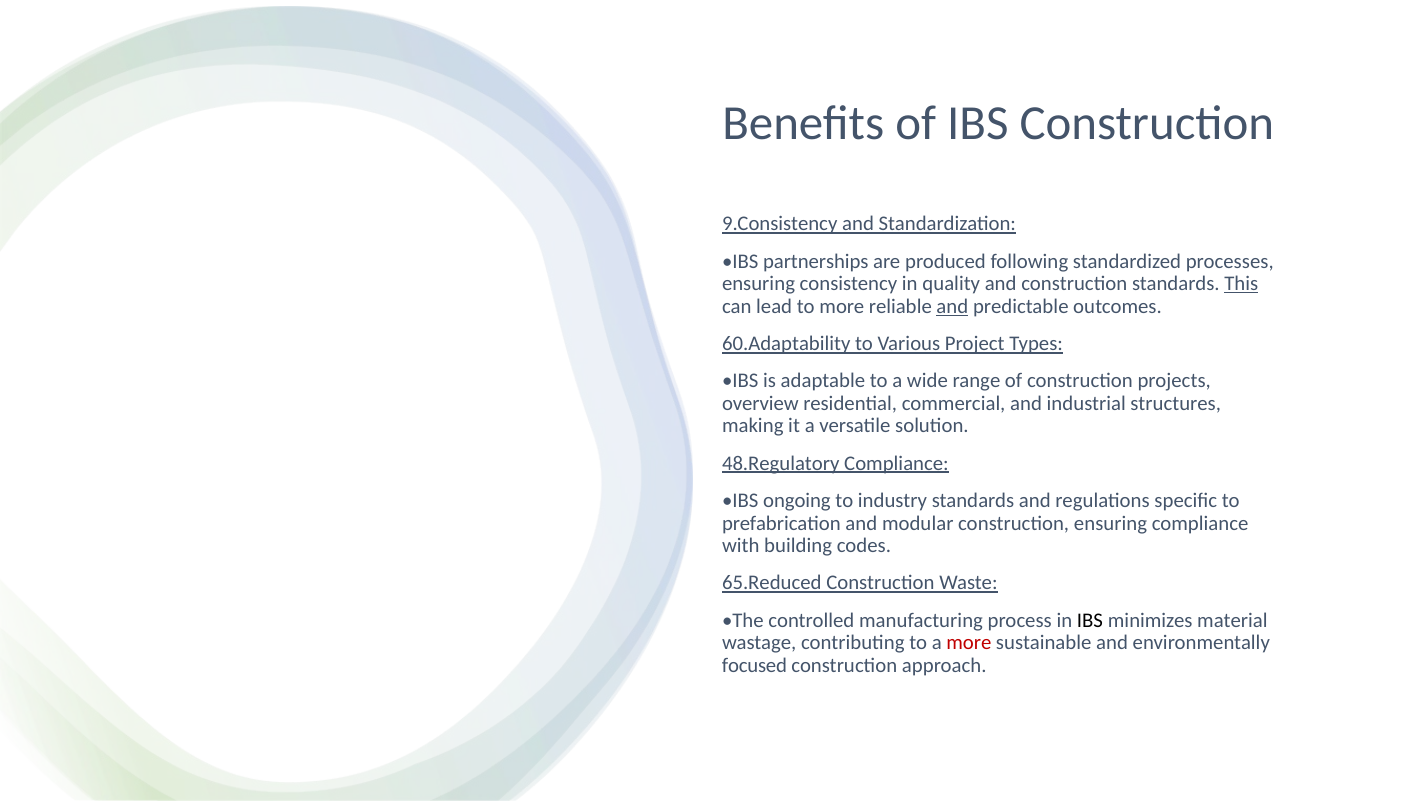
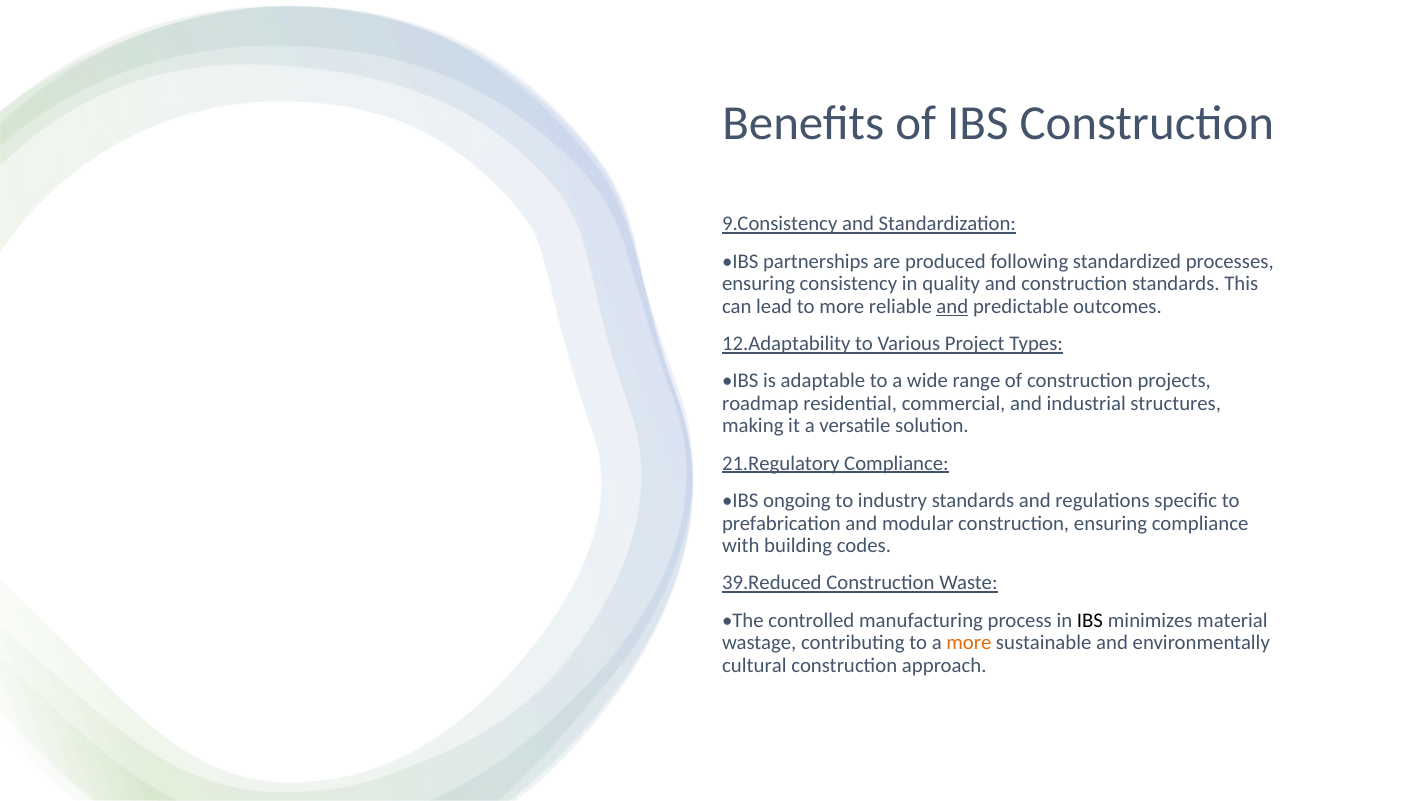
This underline: present -> none (1241, 284)
60.Adaptability: 60.Adaptability -> 12.Adaptability (786, 344)
overview: overview -> roadmap (760, 403)
48.Regulatory: 48.Regulatory -> 21.Regulatory (781, 463)
65.Reduced: 65.Reduced -> 39.Reduced (772, 583)
more colour: red -> orange (969, 643)
focused: focused -> cultural (754, 665)
